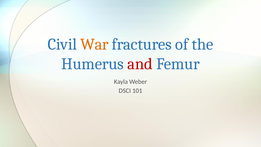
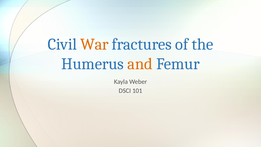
and colour: red -> orange (140, 64)
